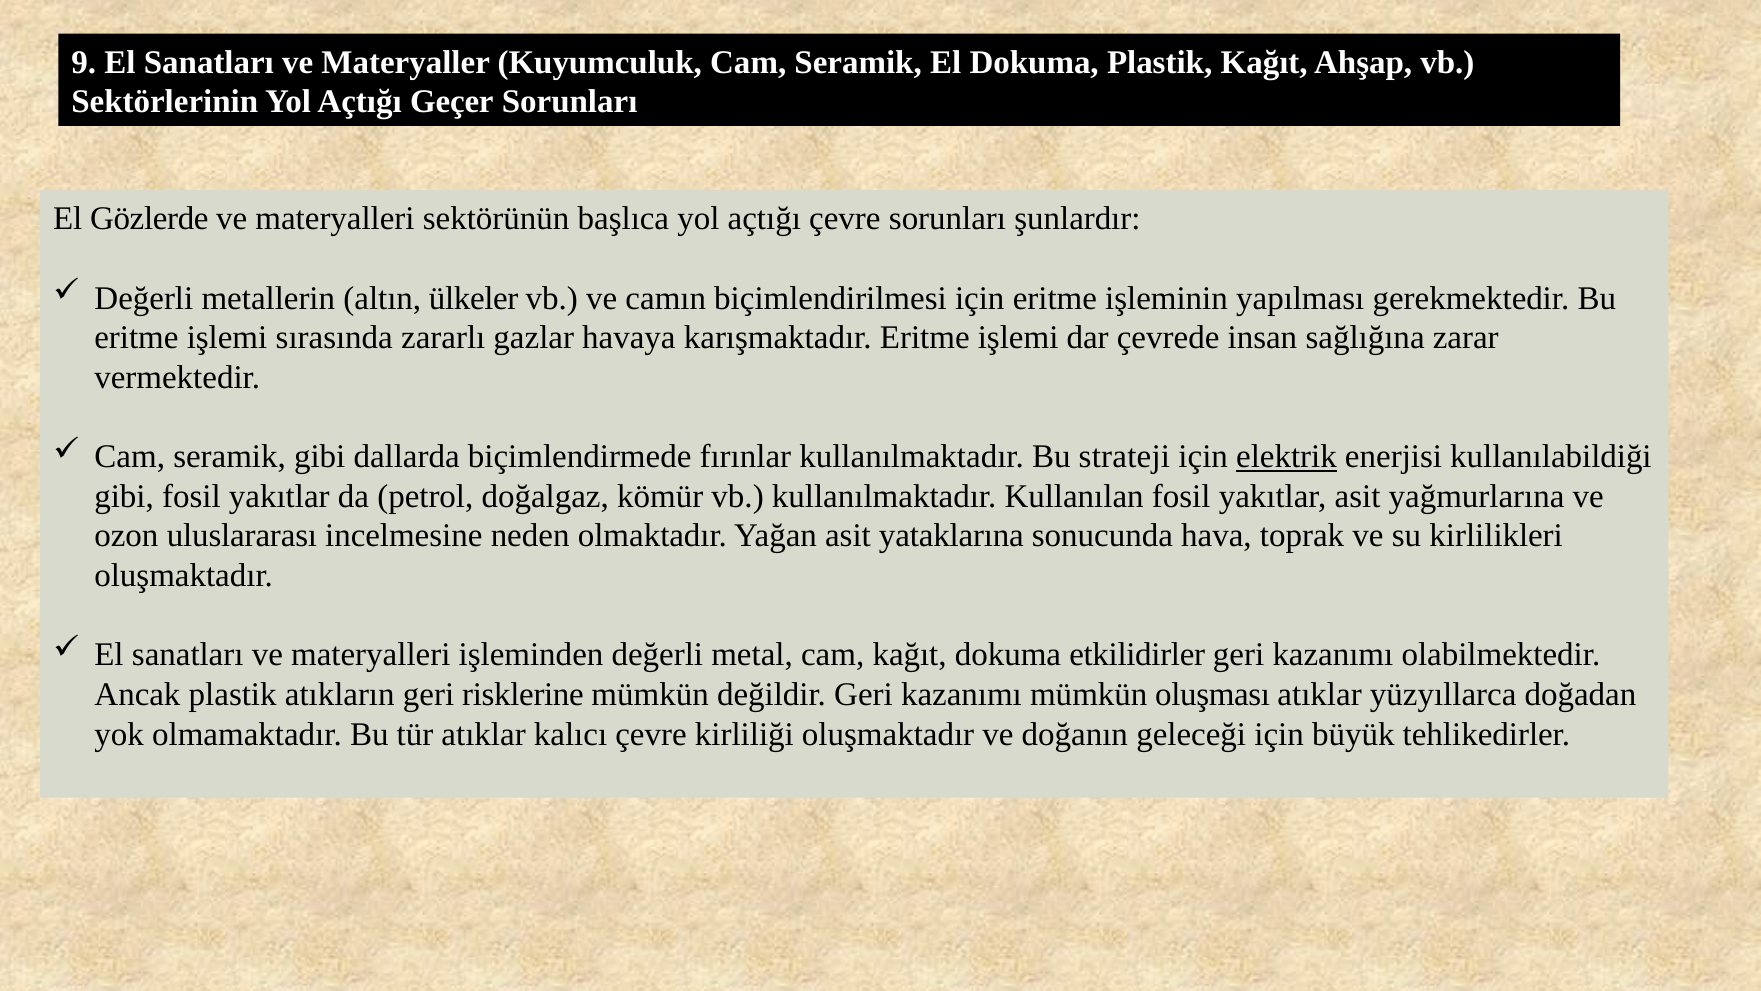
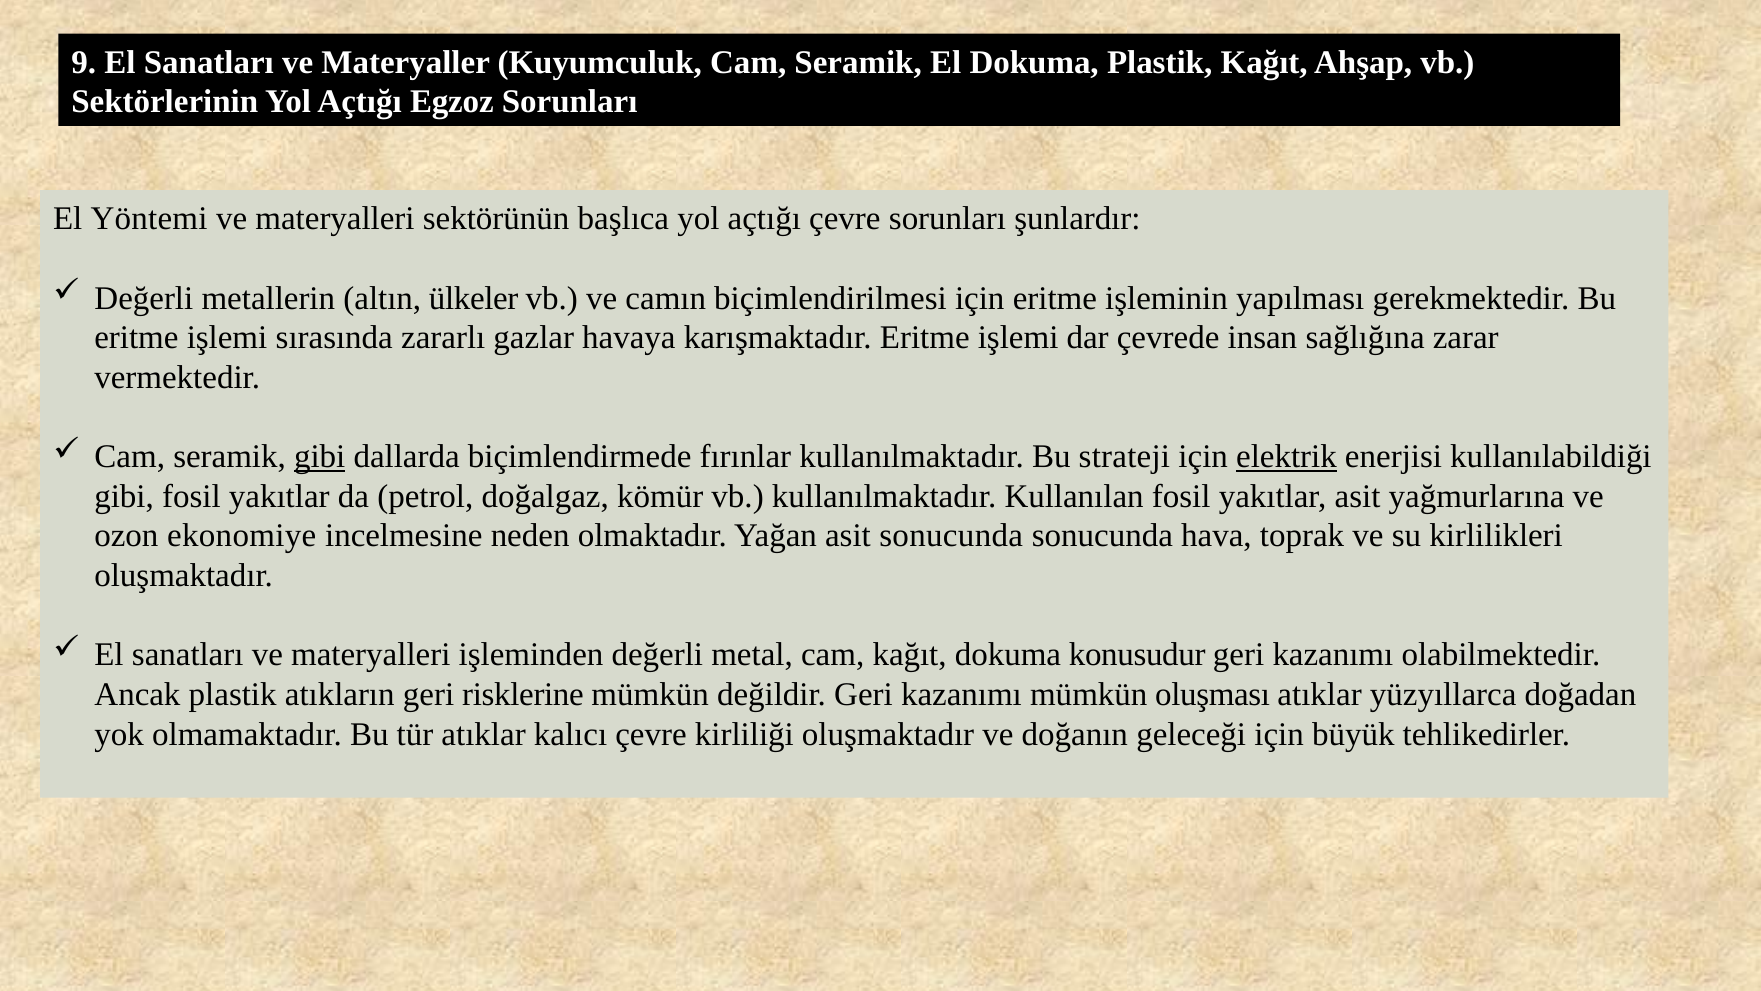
Geçer: Geçer -> Egzoz (452, 102)
Gözlerde: Gözlerde -> Yöntemi (149, 219)
gibi underline: none -> present (320, 456)
uluslararası: uluslararası -> ekonomiye (242, 536)
asit yataklarına: yataklarına -> sonucunda (951, 536)
etkilidirler: etkilidirler -> konusudur (1137, 655)
